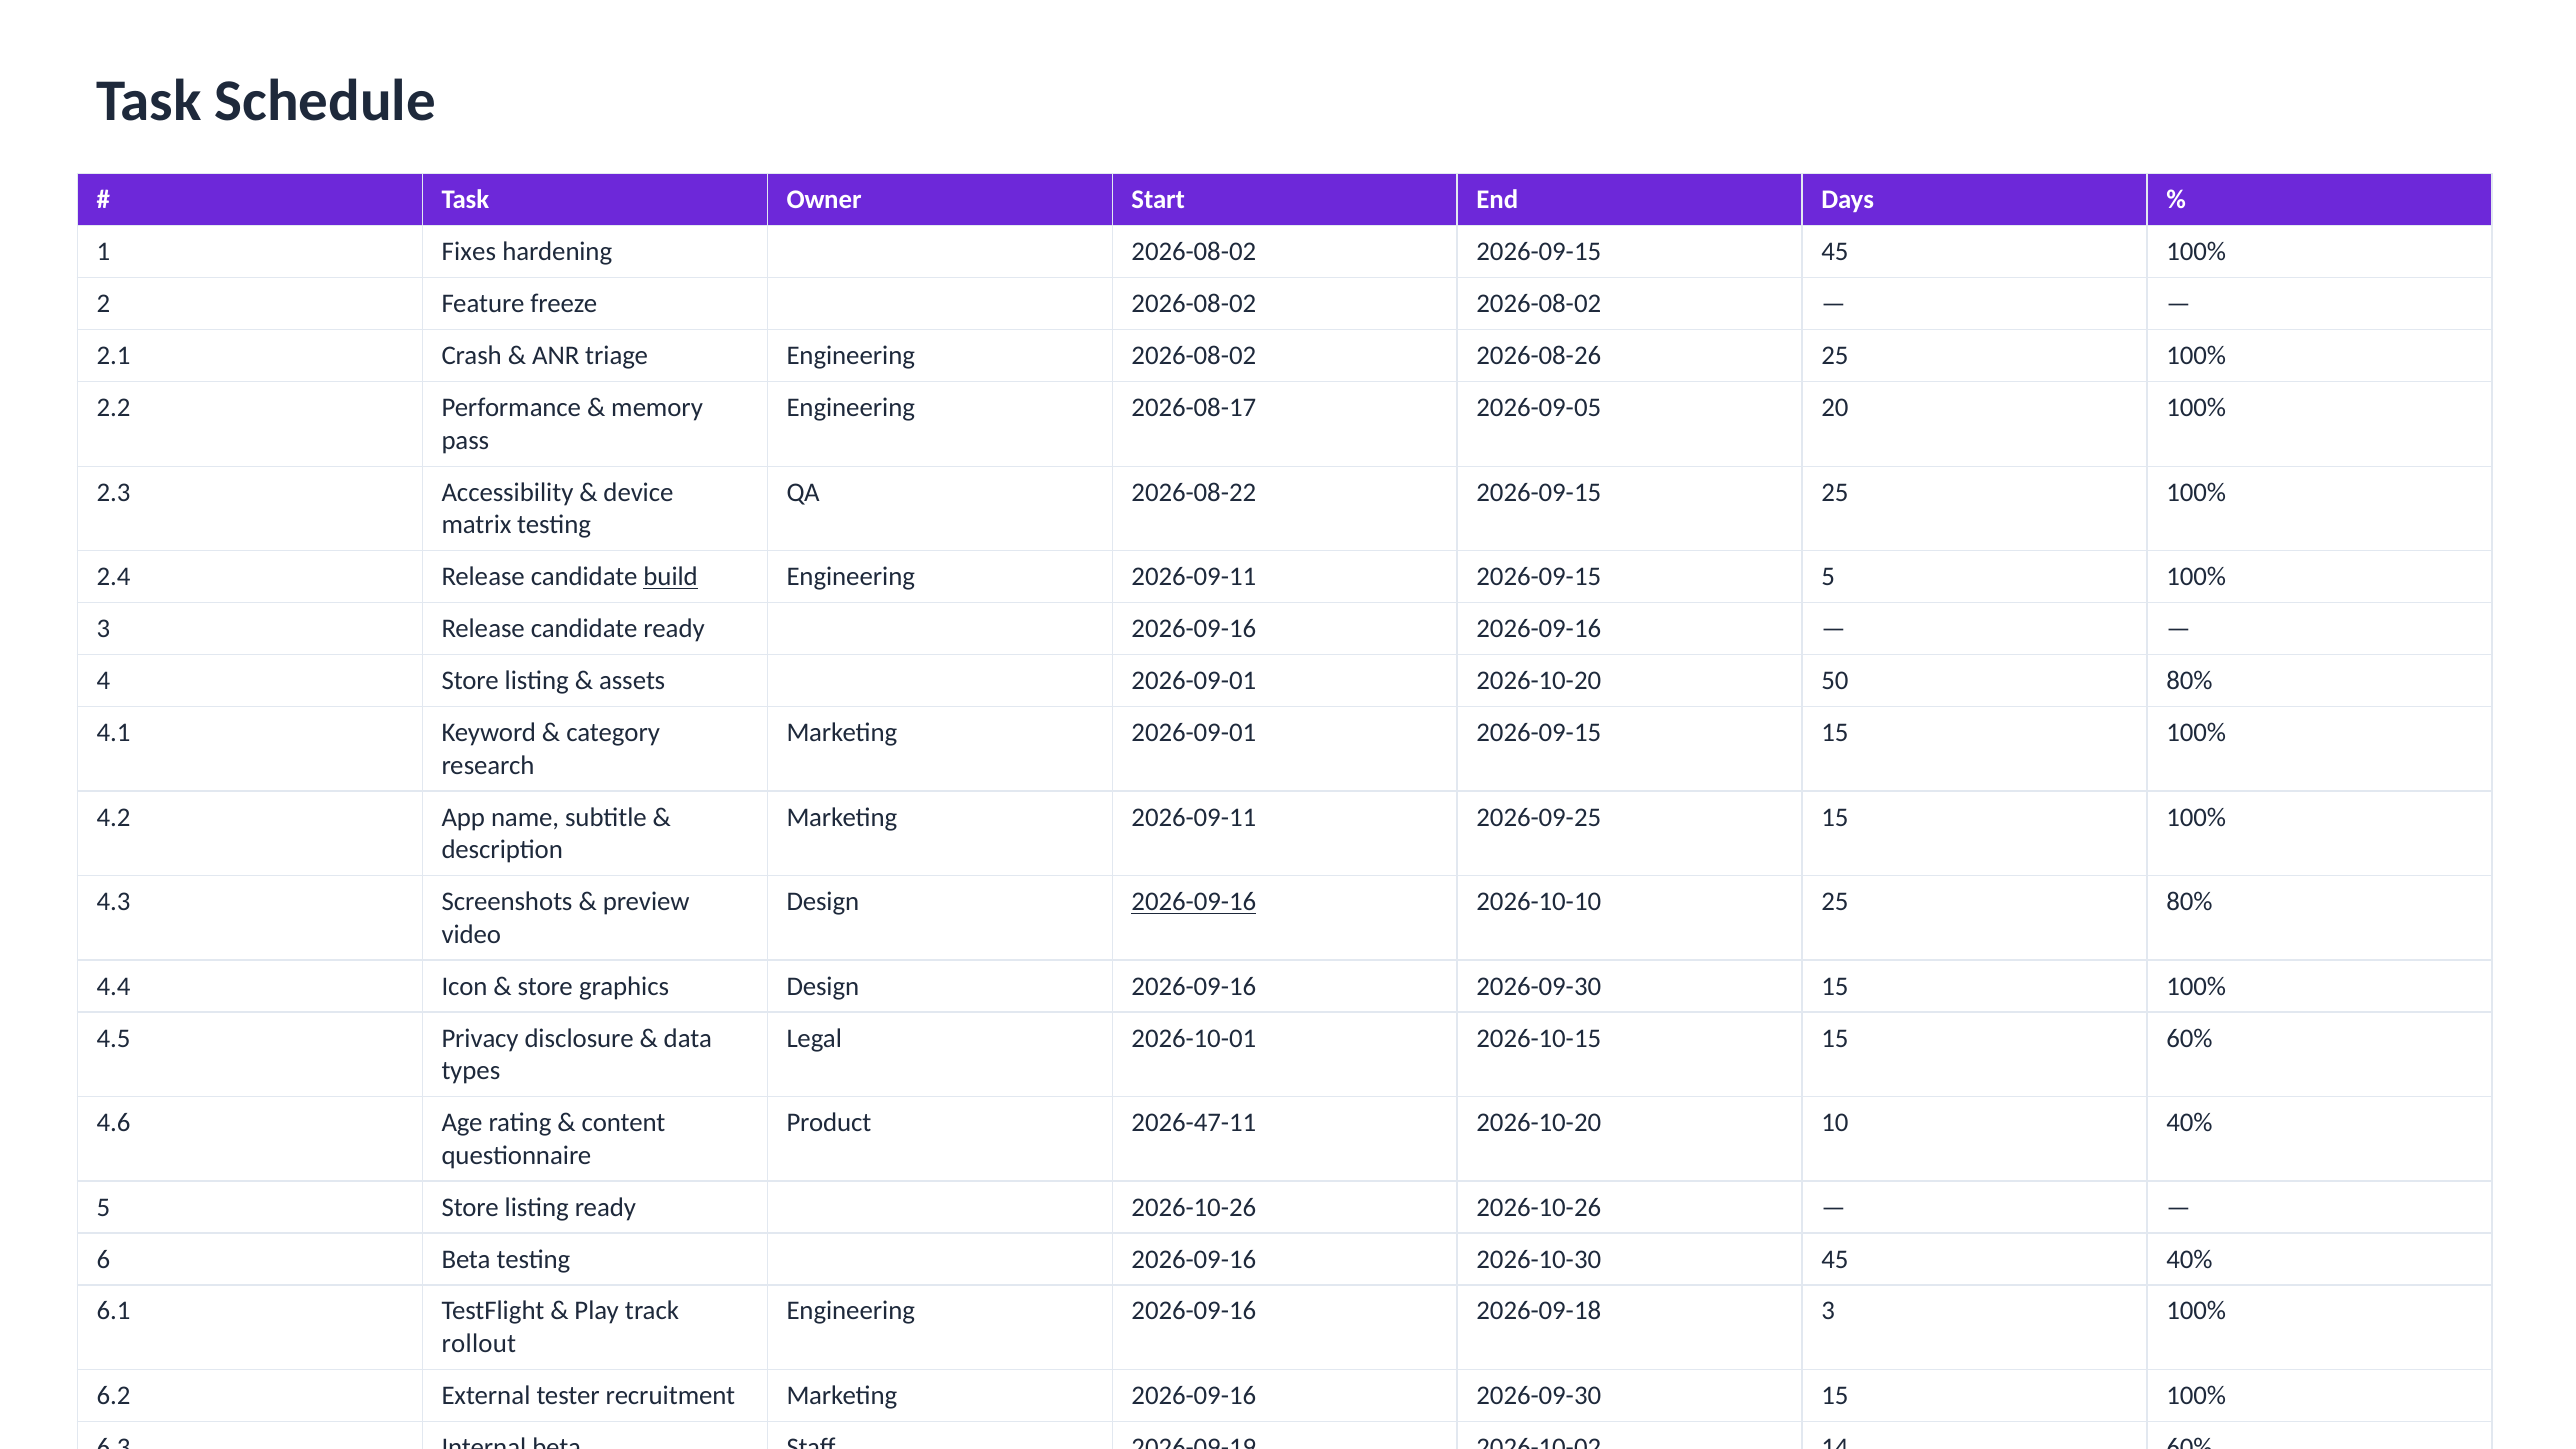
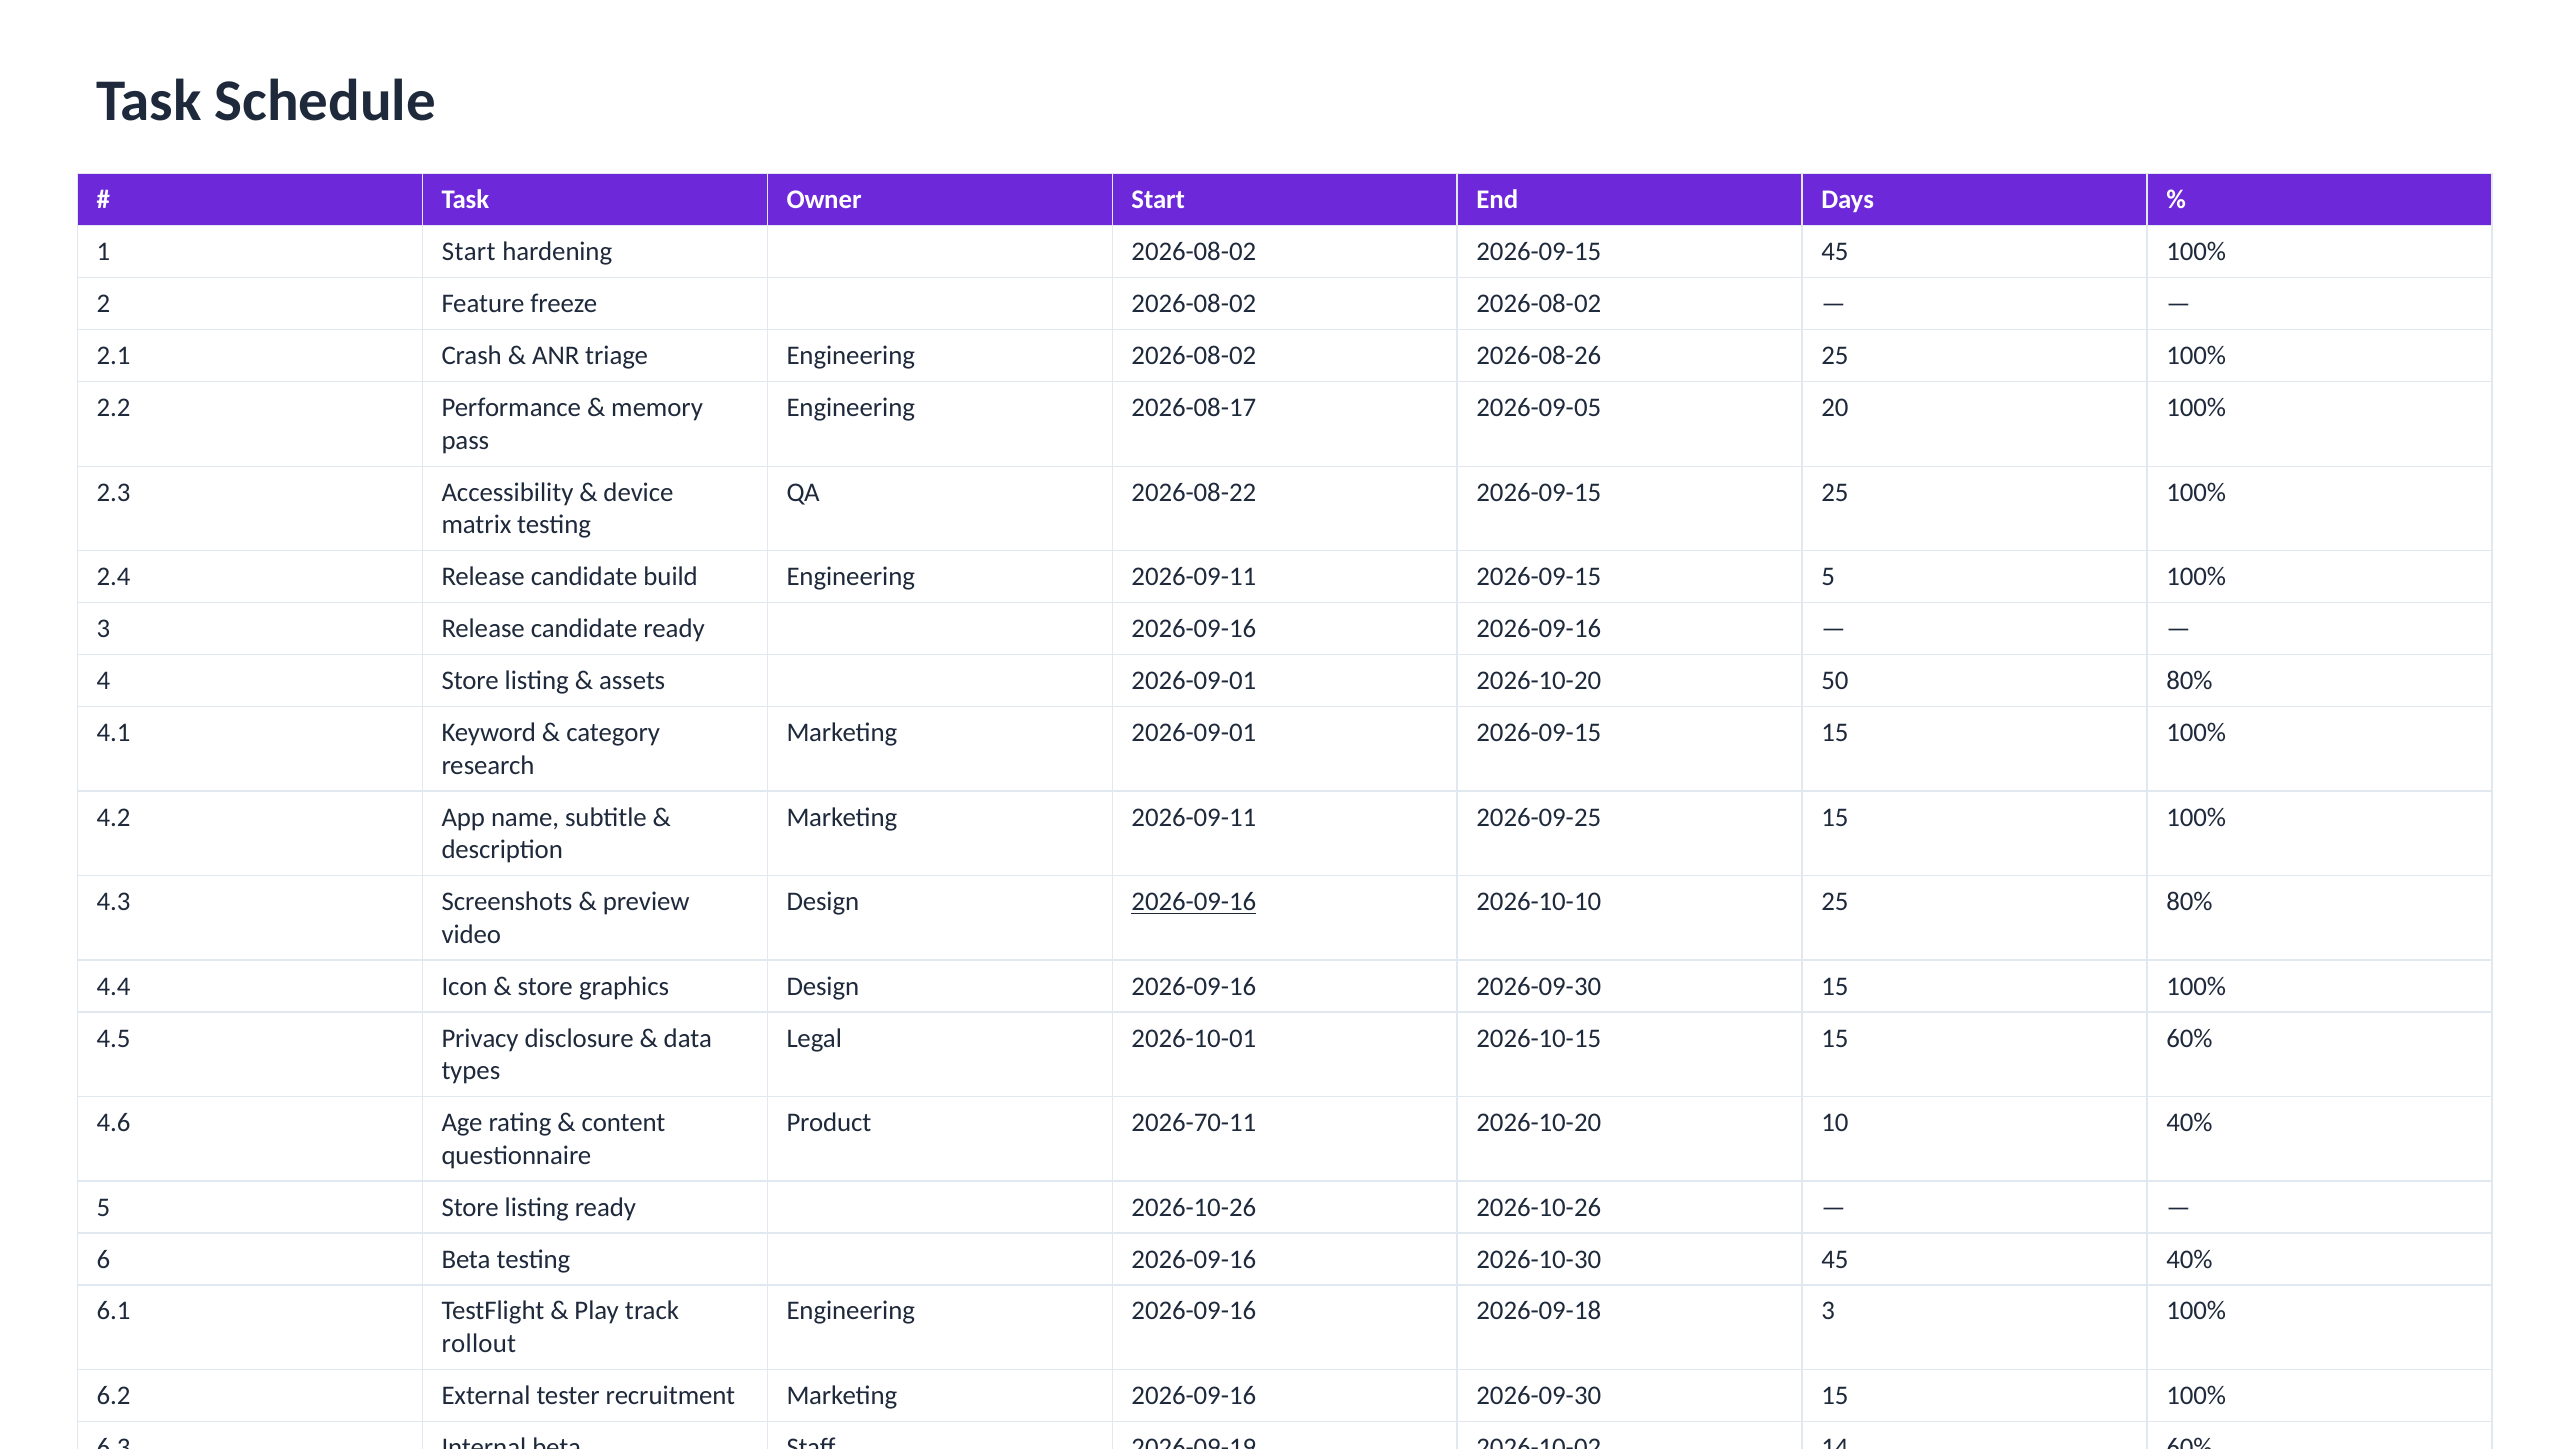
1 Fixes: Fixes -> Start (469, 252)
build underline: present -> none (671, 577)
2026-47-11: 2026-47-11 -> 2026-70-11 (1194, 1123)
